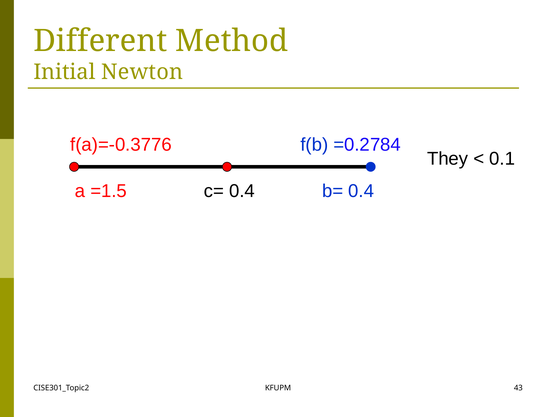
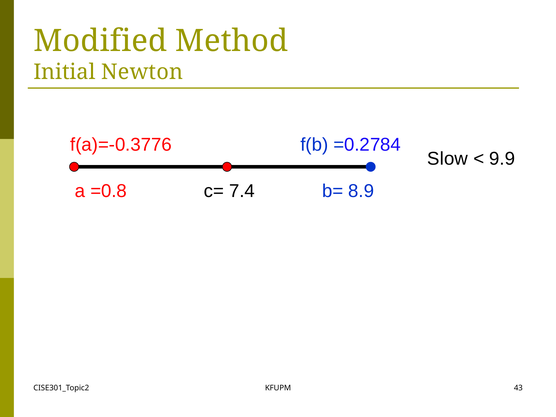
Different: Different -> Modified (100, 41)
They: They -> Slow (448, 159)
0.1: 0.1 -> 9.9 (502, 159)
=1.5: =1.5 -> =0.8 (109, 191)
c= 0.4: 0.4 -> 7.4 (242, 191)
b= 0.4: 0.4 -> 8.9 (361, 191)
